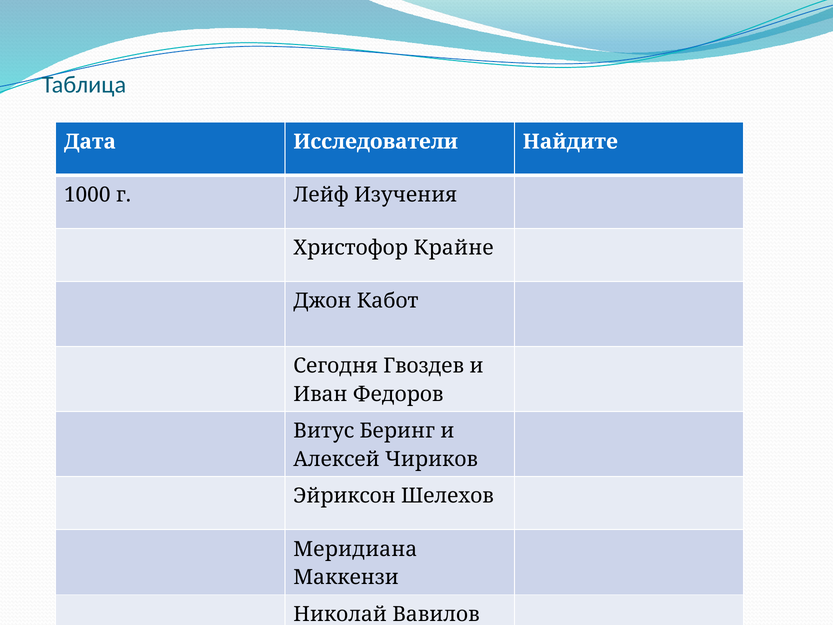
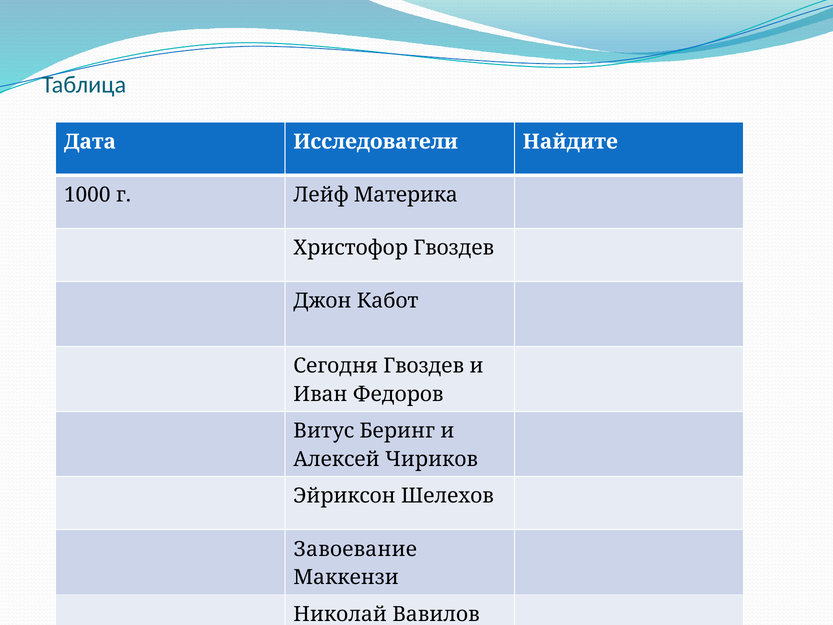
Изучения: Изучения -> Материка (406, 195)
Христофор Крайне: Крайне -> Гвоздев (454, 248)
Меридиана: Меридиана -> Завоевание (355, 549)
